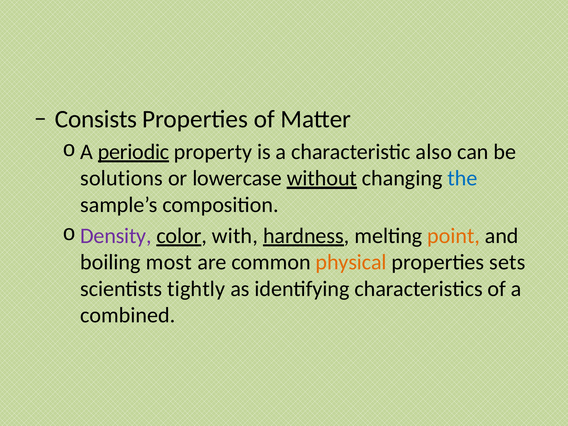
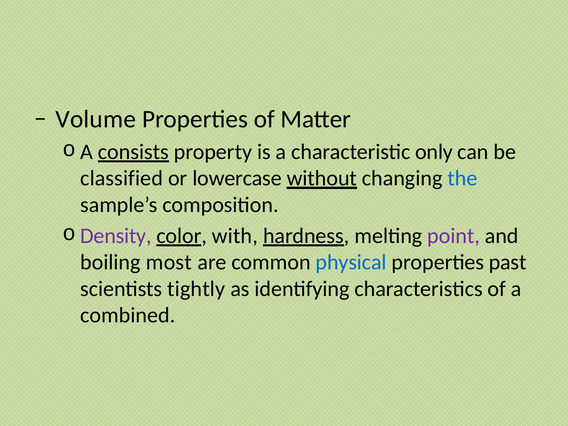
Consists: Consists -> Volume (96, 119)
periodic: periodic -> consists (133, 152)
also: also -> only (434, 152)
solutions: solutions -> classified (122, 178)
point colour: orange -> purple (454, 236)
physical colour: orange -> blue (351, 262)
sets: sets -> past (508, 262)
